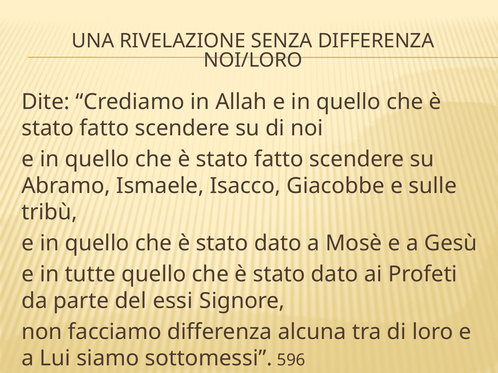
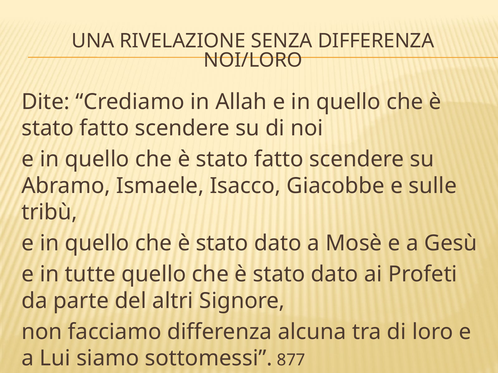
essi: essi -> altri (173, 301)
596: 596 -> 877 (291, 361)
